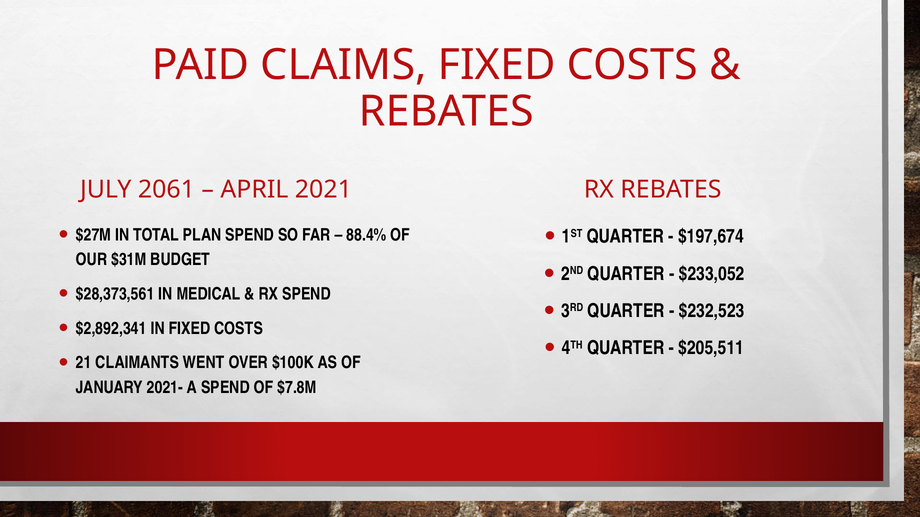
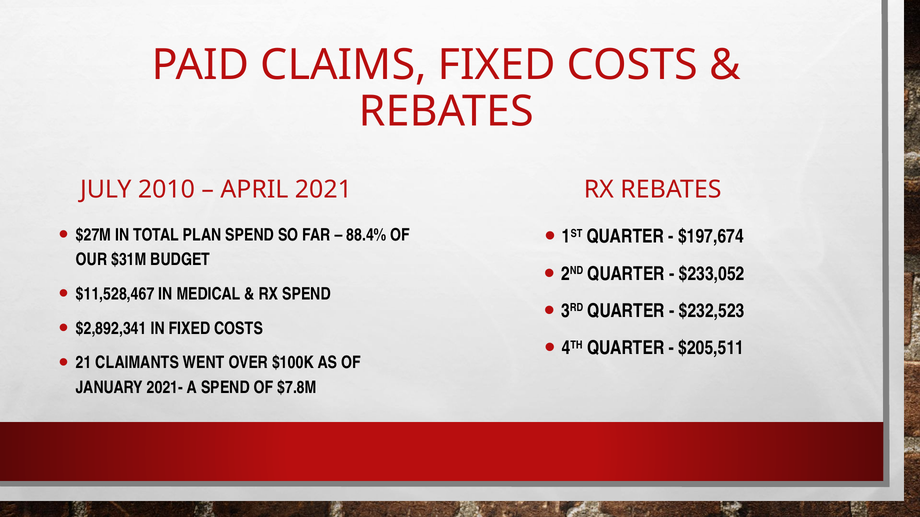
2061: 2061 -> 2010 (166, 190)
$28,373,561: $28,373,561 -> $11,528,467 (115, 294)
